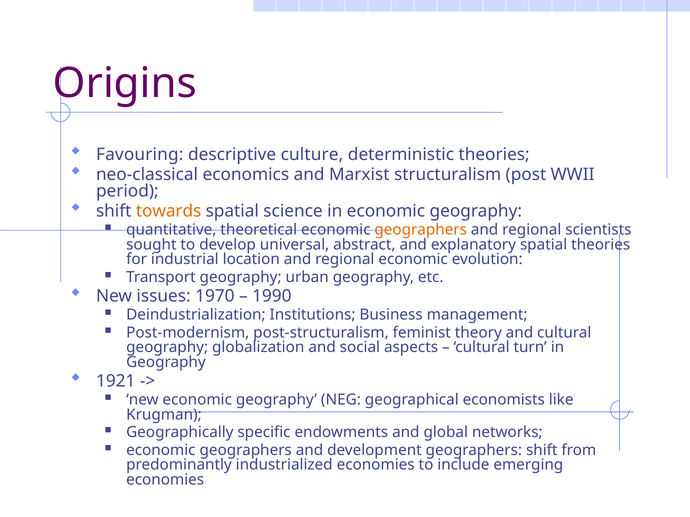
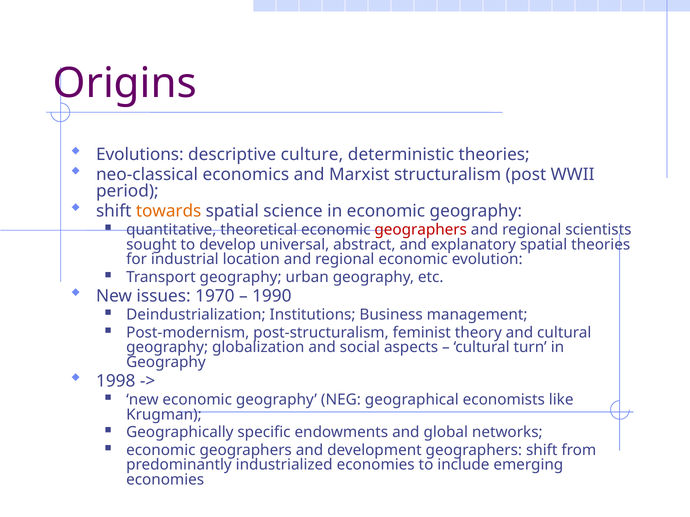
Favouring: Favouring -> Evolutions (140, 155)
geographers colour: orange -> red (421, 230)
1921: 1921 -> 1998 (116, 381)
